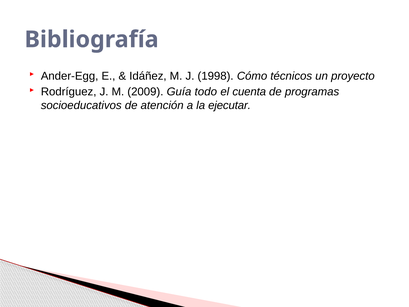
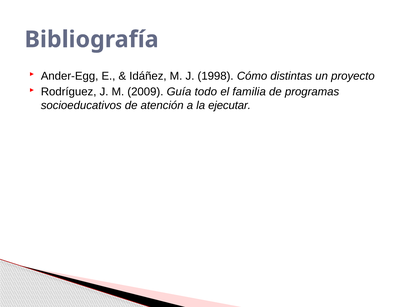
técnicos: técnicos -> distintas (291, 76)
cuenta: cuenta -> familia (249, 92)
